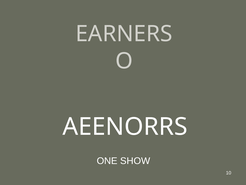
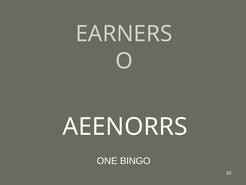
SHOW: SHOW -> BINGO (135, 160)
